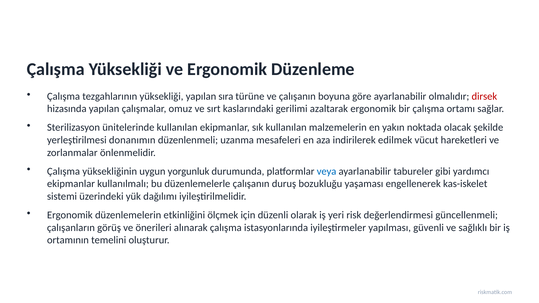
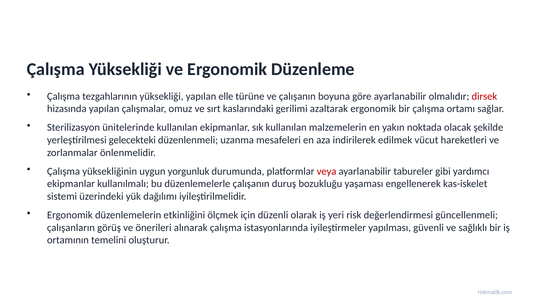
sıra: sıra -> elle (226, 96)
donanımın: donanımın -> gelecekteki (132, 140)
veya colour: blue -> red (327, 171)
